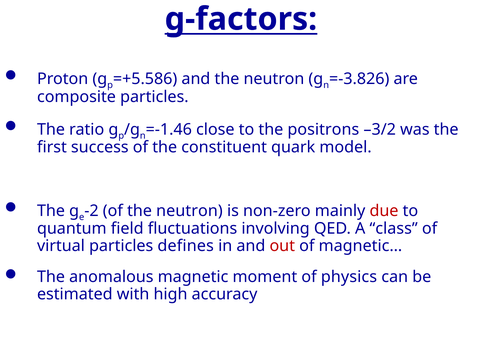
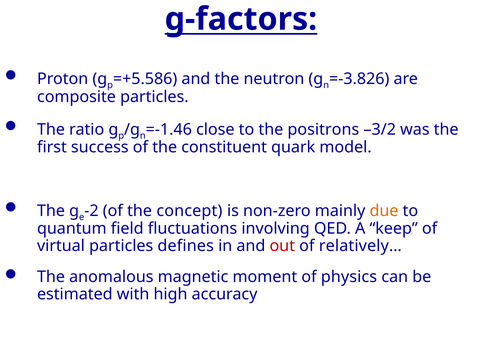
of the neutron: neutron -> concept (189, 211)
due colour: red -> orange (384, 211)
class: class -> keep (394, 229)
magnetic…: magnetic… -> relatively… (360, 246)
